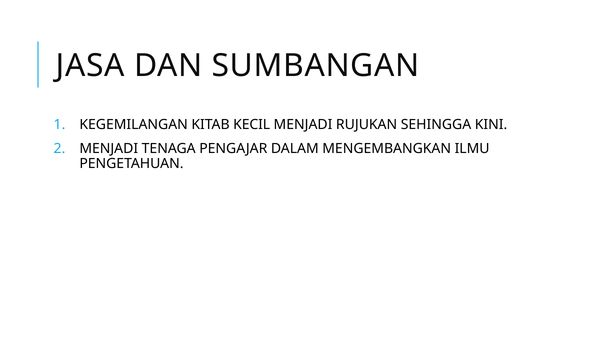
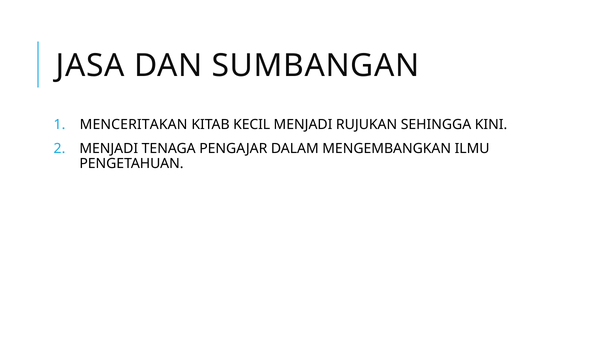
KEGEMILANGAN: KEGEMILANGAN -> MENCERITAKAN (134, 124)
